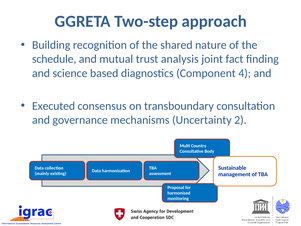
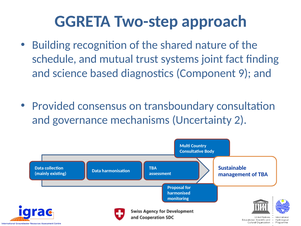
analysis: analysis -> systems (180, 59)
4: 4 -> 9 (245, 73)
Executed: Executed -> Provided (53, 106)
